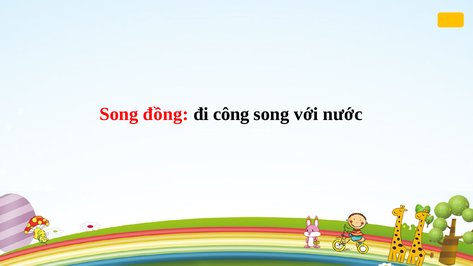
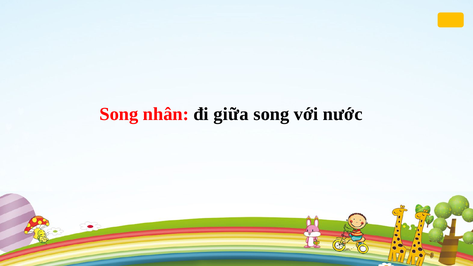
đồng: đồng -> nhân (166, 114)
công: công -> giữa (231, 114)
